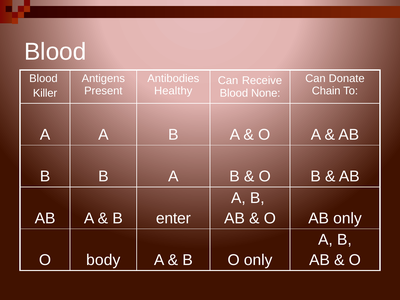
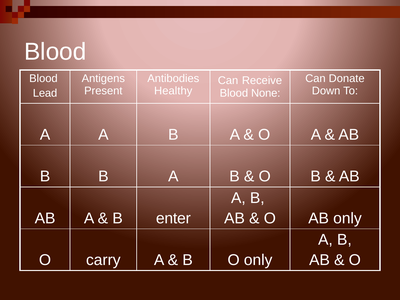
Chain: Chain -> Down (326, 91)
Killer: Killer -> Lead (45, 93)
body: body -> carry (103, 260)
